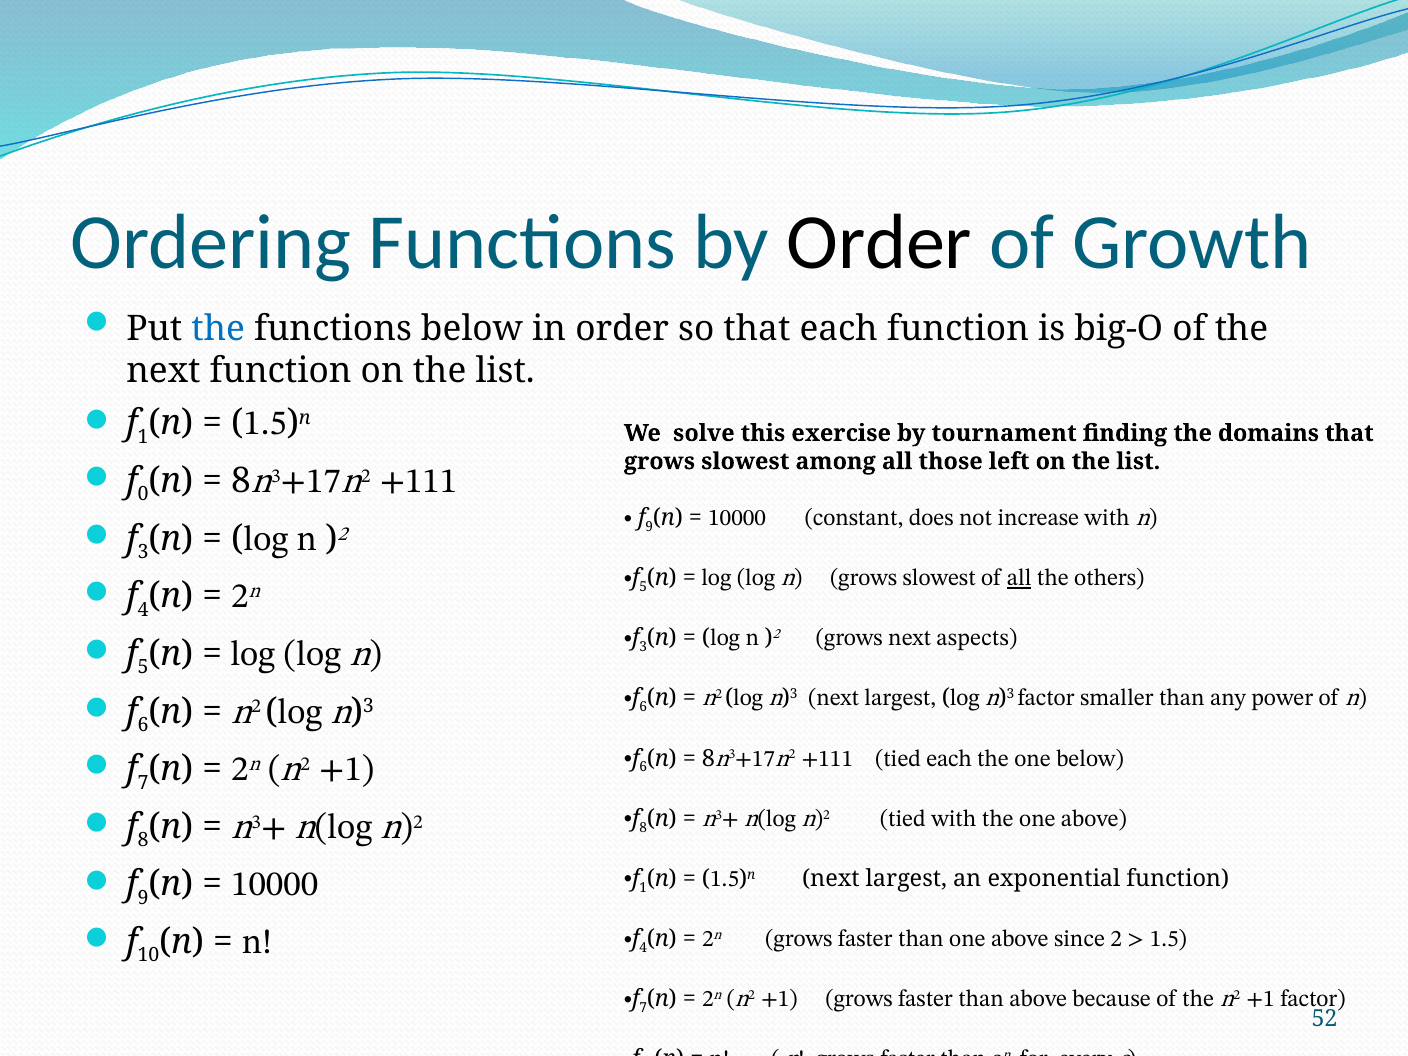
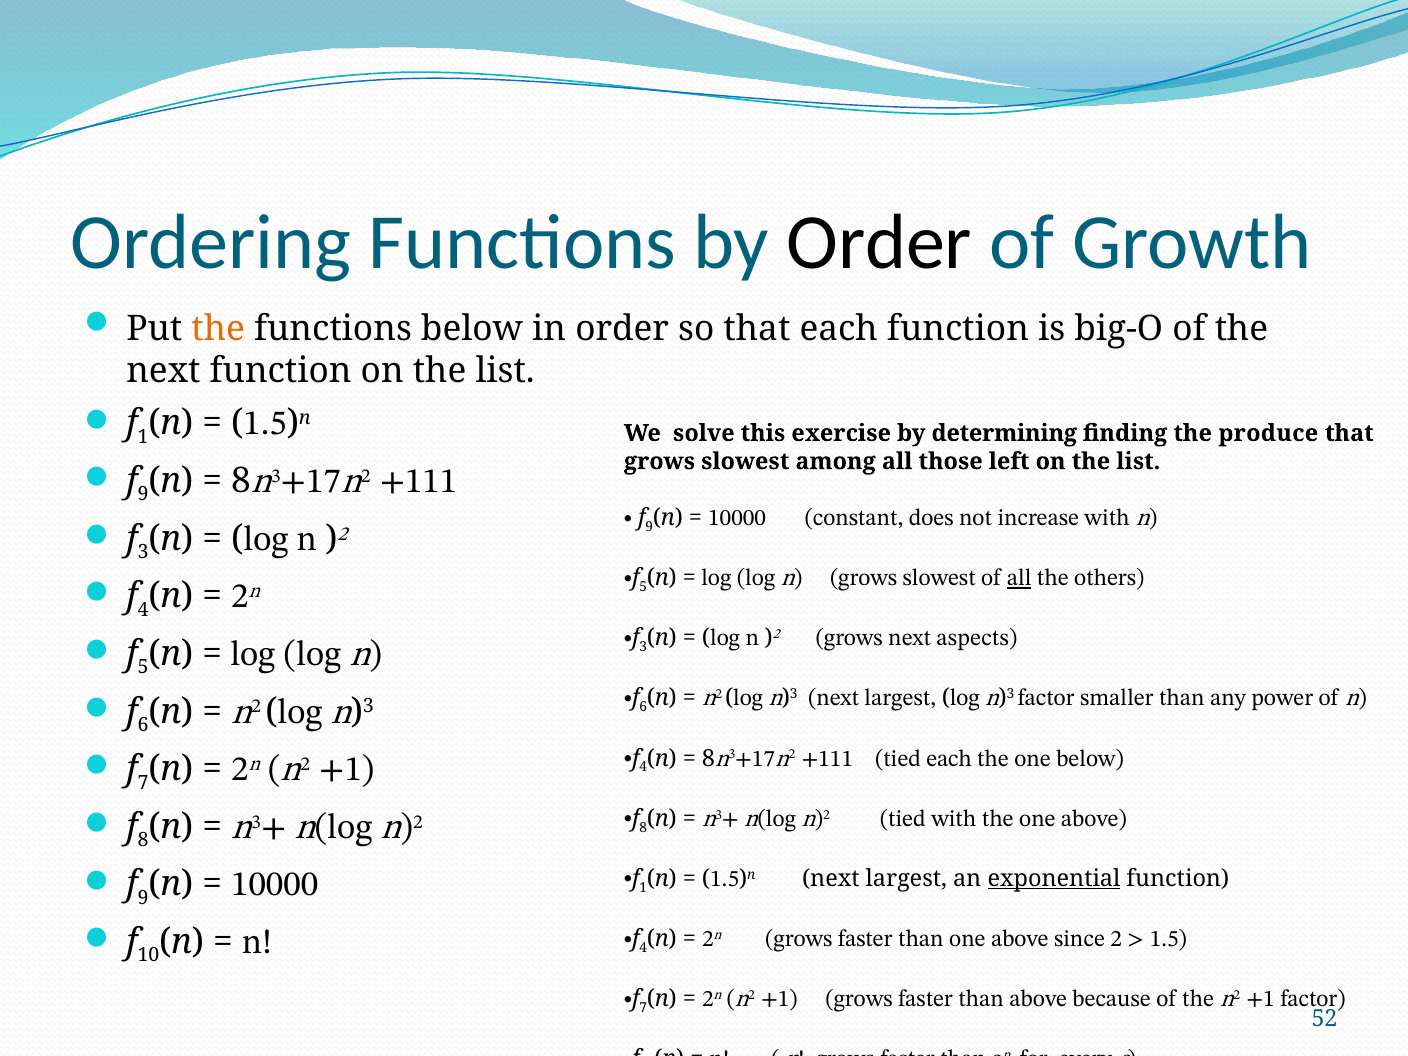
the colour: blue -> orange (218, 329)
tournament: tournament -> determining (1004, 433)
domains: domains -> produce (1268, 433)
0: 0 -> 9 (143, 494)
6: 6 -> 4 (643, 767)
exponential underline: none -> present (1054, 879)
